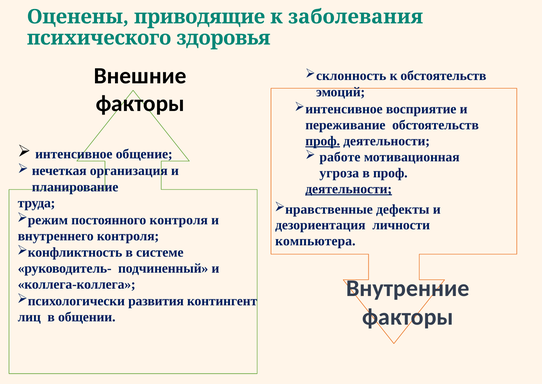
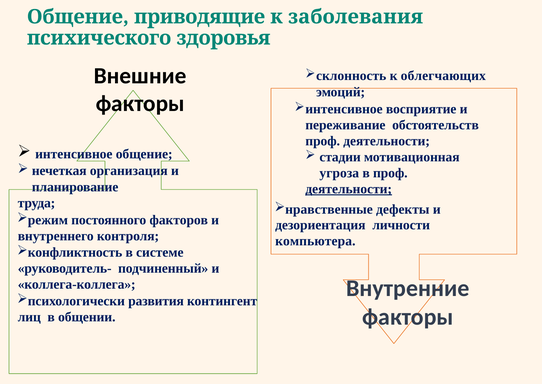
Оценены: Оценены -> Общение (78, 17)
к обстоятельств: обстоятельств -> облегчающих (443, 76)
проф underline: present -> none (323, 141)
работе: работе -> стадии (340, 157)
постоянного контроля: контроля -> факторов (179, 220)
